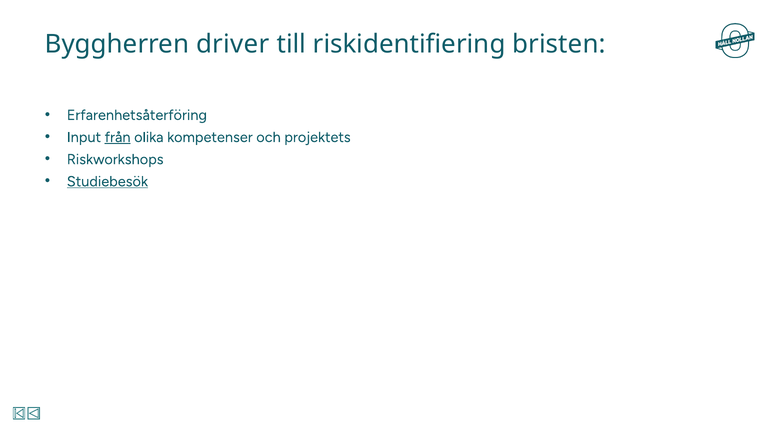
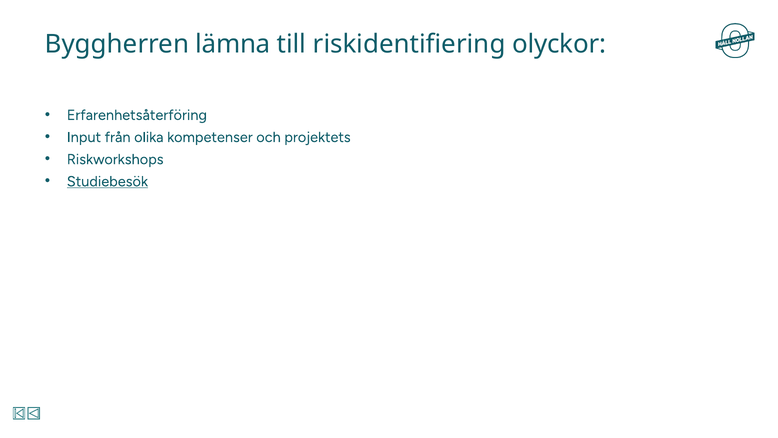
driver: driver -> lämna (233, 44)
bristen: bristen -> olyckor (559, 44)
från underline: present -> none (118, 137)
